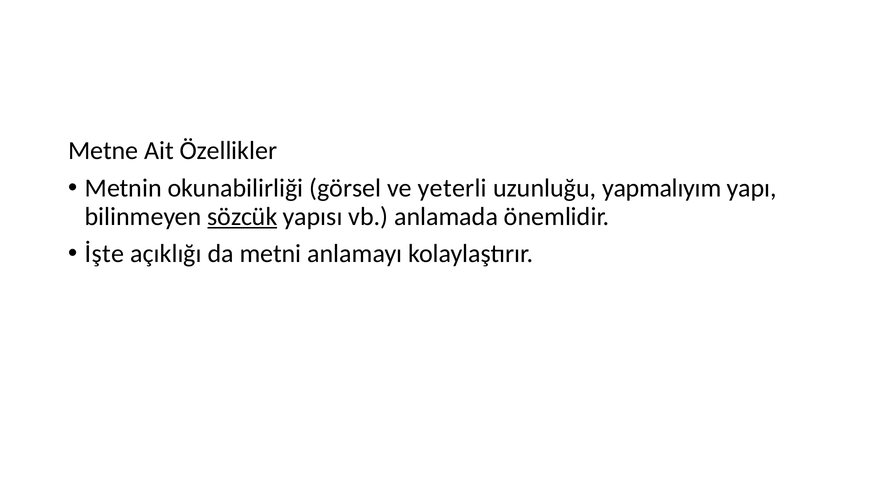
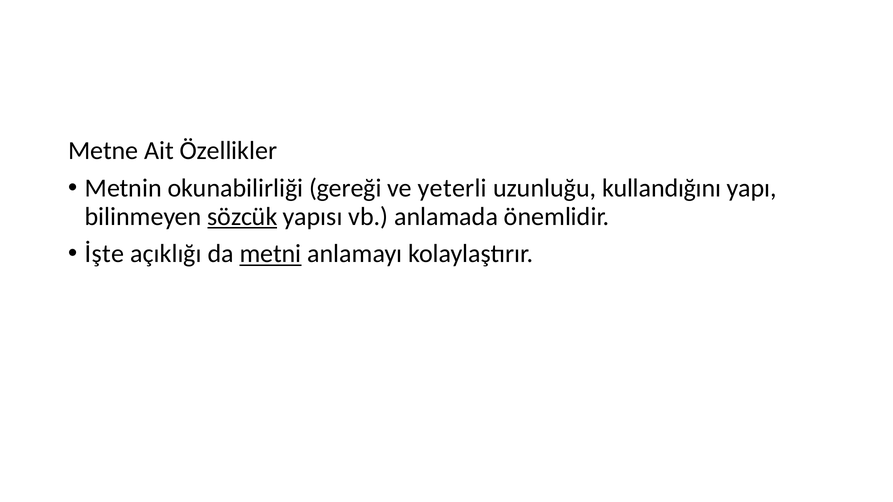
görsel: görsel -> gereği (345, 188)
yapmalıyım: yapmalıyım -> kullandığını (662, 188)
metni underline: none -> present (271, 254)
